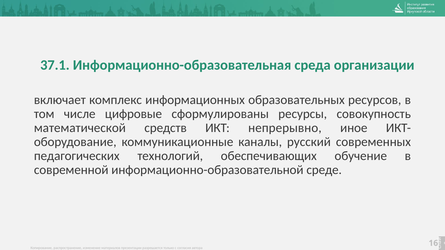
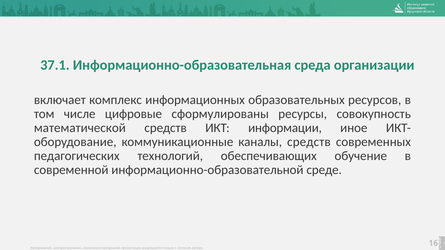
непрерывно: непрерывно -> информации (285, 128)
каналы русский: русский -> средств (309, 142)
